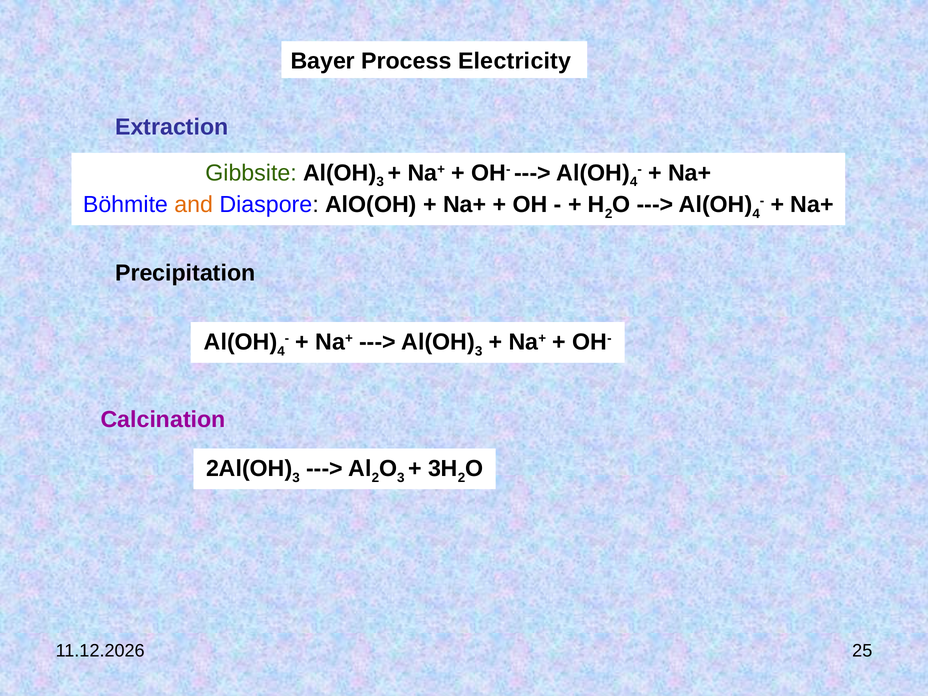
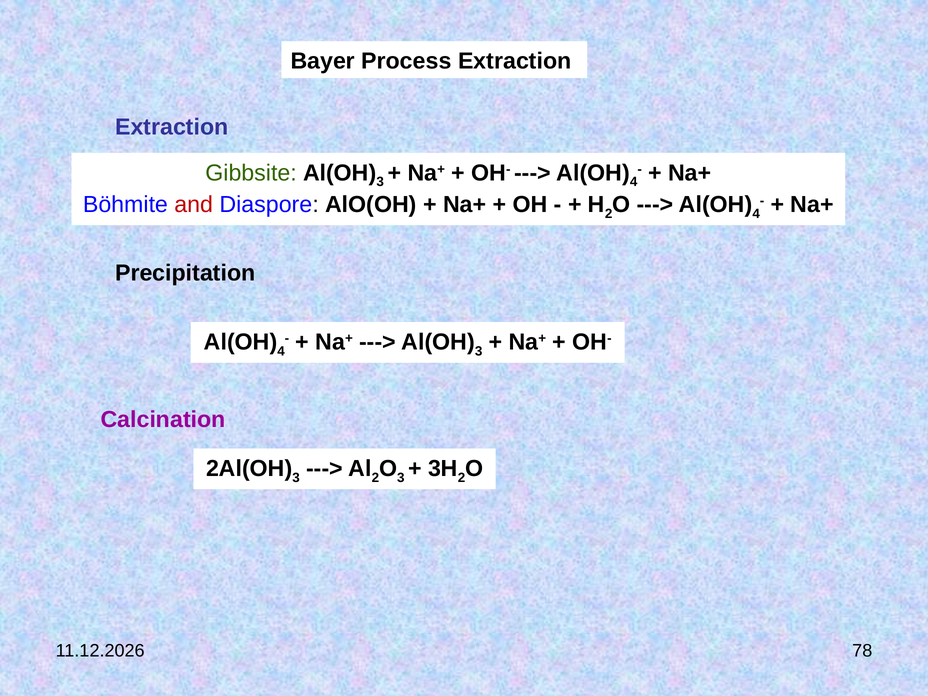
Process Electricity: Electricity -> Extraction (515, 61)
and colour: orange -> red (194, 205)
25: 25 -> 78 (862, 651)
